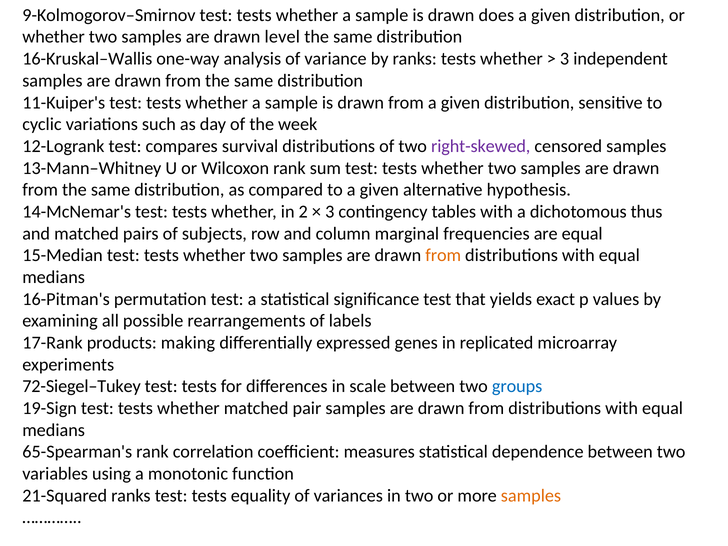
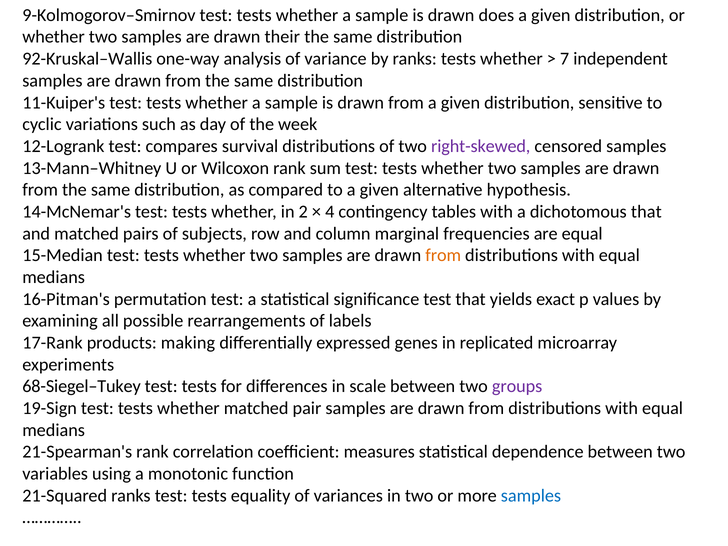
level: level -> their (282, 37)
16-Kruskal–Wallis: 16-Kruskal–Wallis -> 92-Kruskal–Wallis (87, 59)
3: 3 -> 7 (565, 59)
3: 3 -> 4 (330, 212)
dichotomous thus: thus -> that (646, 212)
72-Siegel–Tukey: 72-Siegel–Tukey -> 68-Siegel–Tukey (82, 386)
groups colour: blue -> purple (517, 386)
65-Spearman's: 65-Spearman's -> 21-Spearman's (77, 452)
samples colour: orange -> blue (531, 496)
